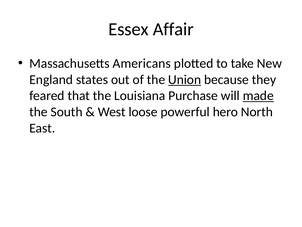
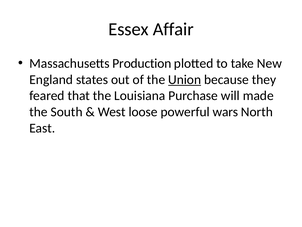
Americans: Americans -> Production (142, 63)
made underline: present -> none (258, 96)
hero: hero -> wars (225, 112)
